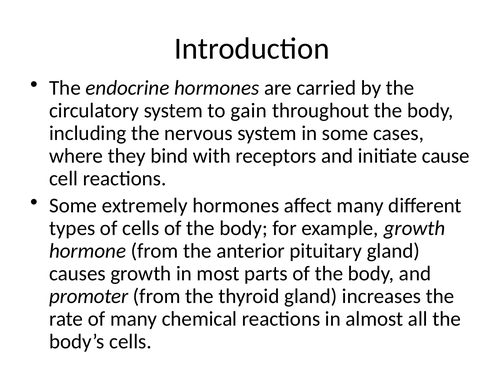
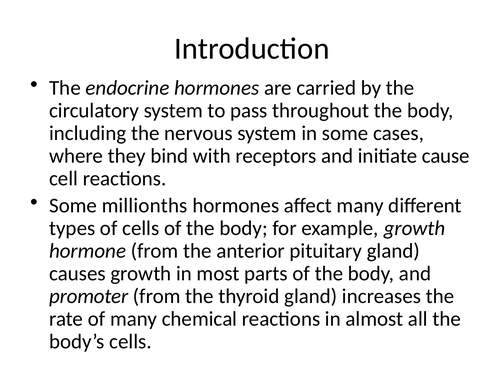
gain: gain -> pass (249, 111)
extremely: extremely -> millionths (145, 205)
